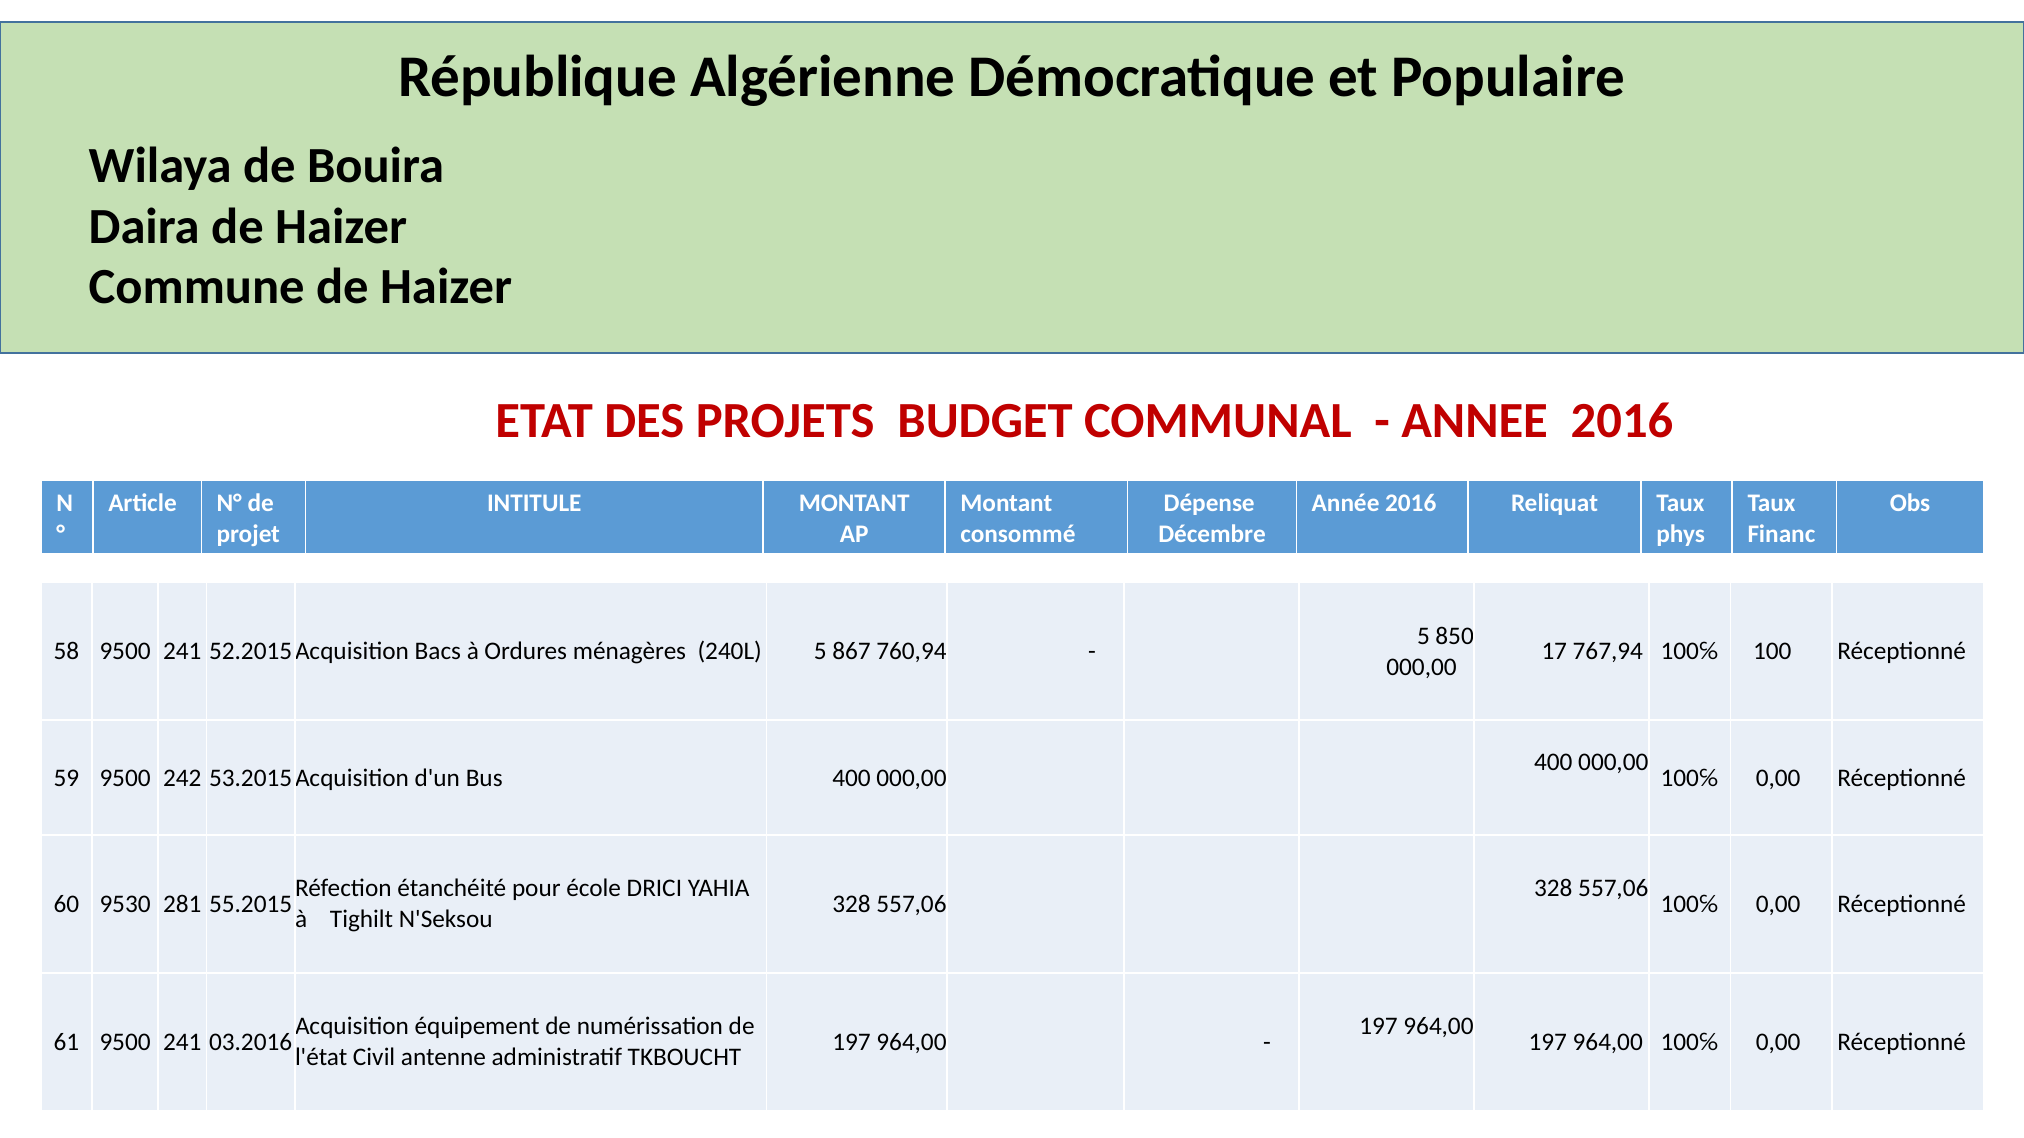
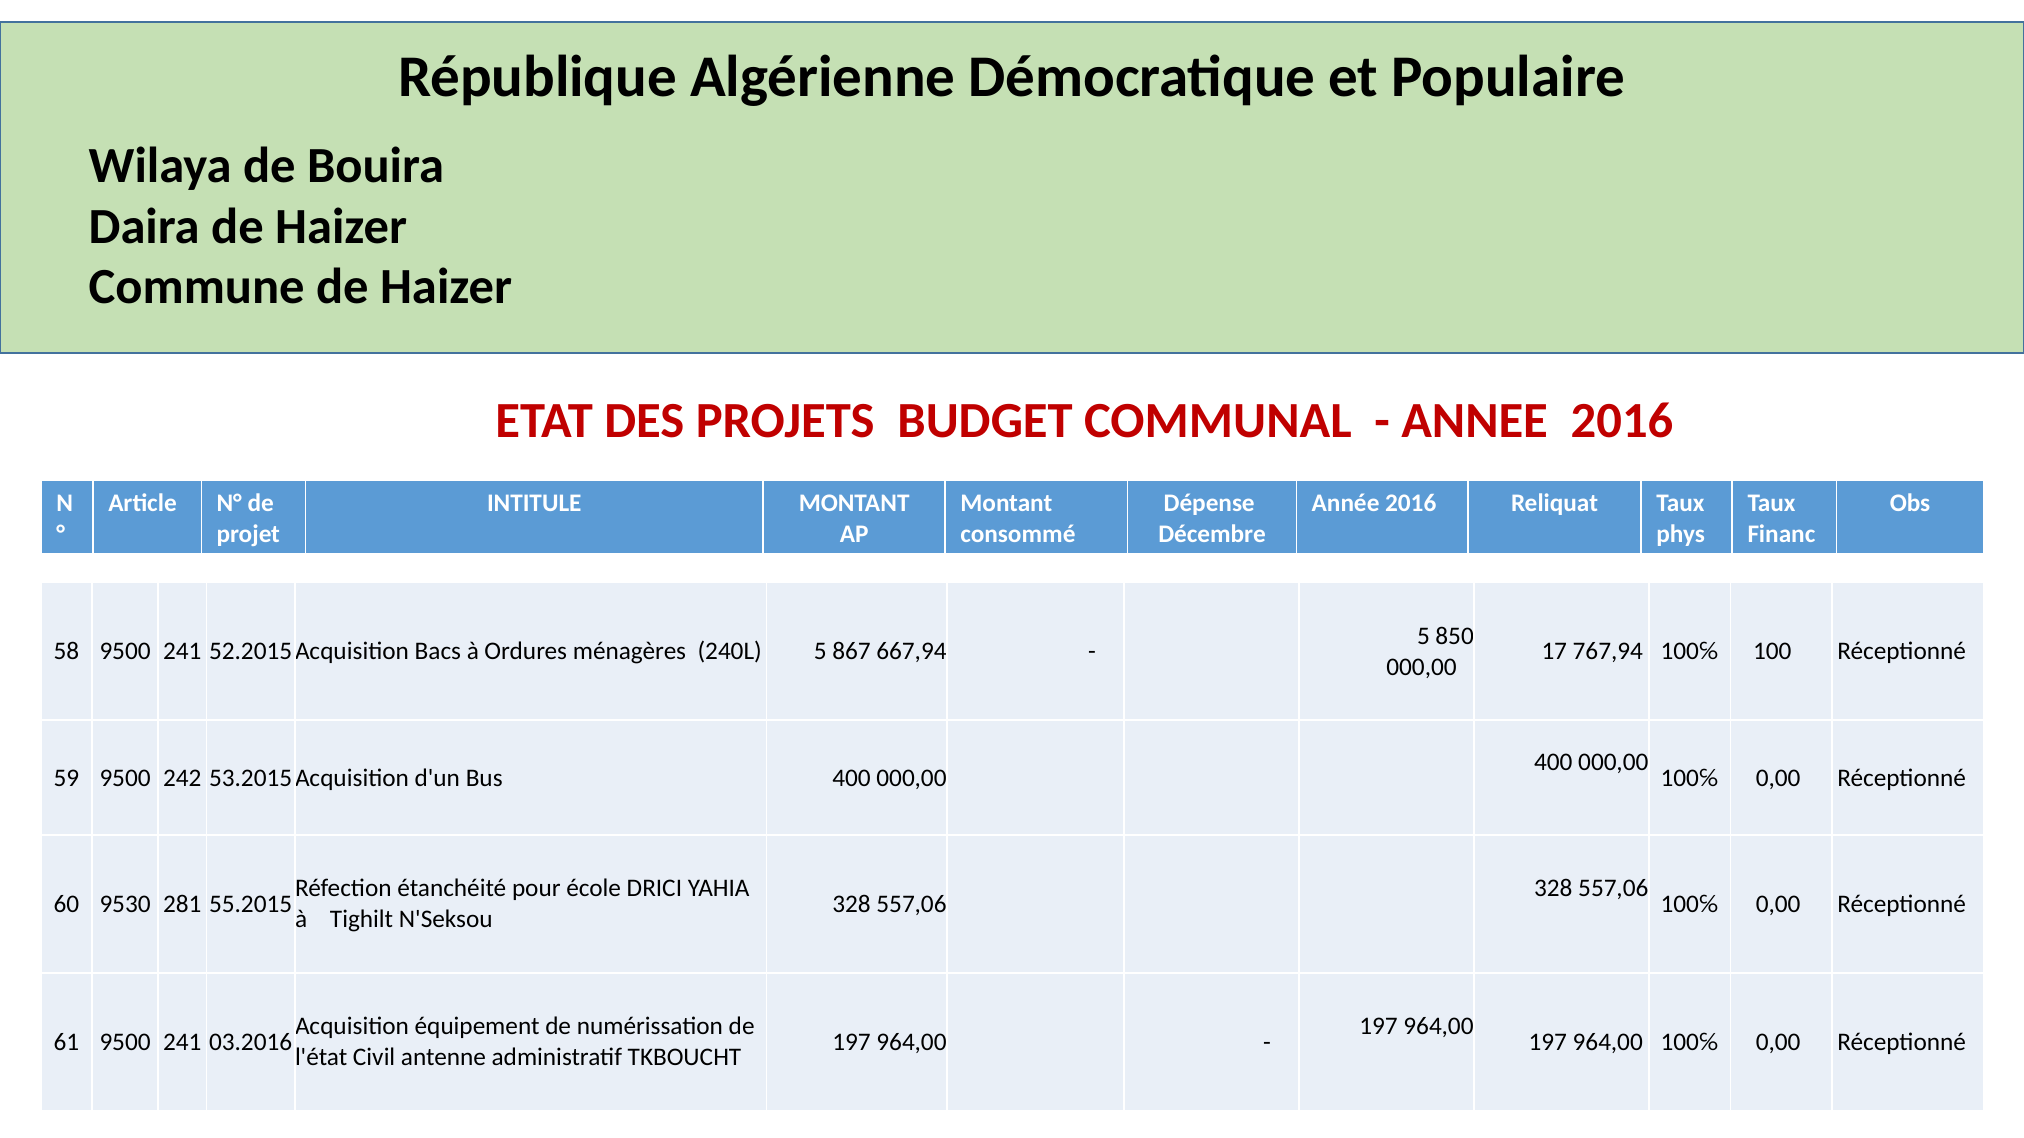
760,94: 760,94 -> 667,94 (911, 652)
